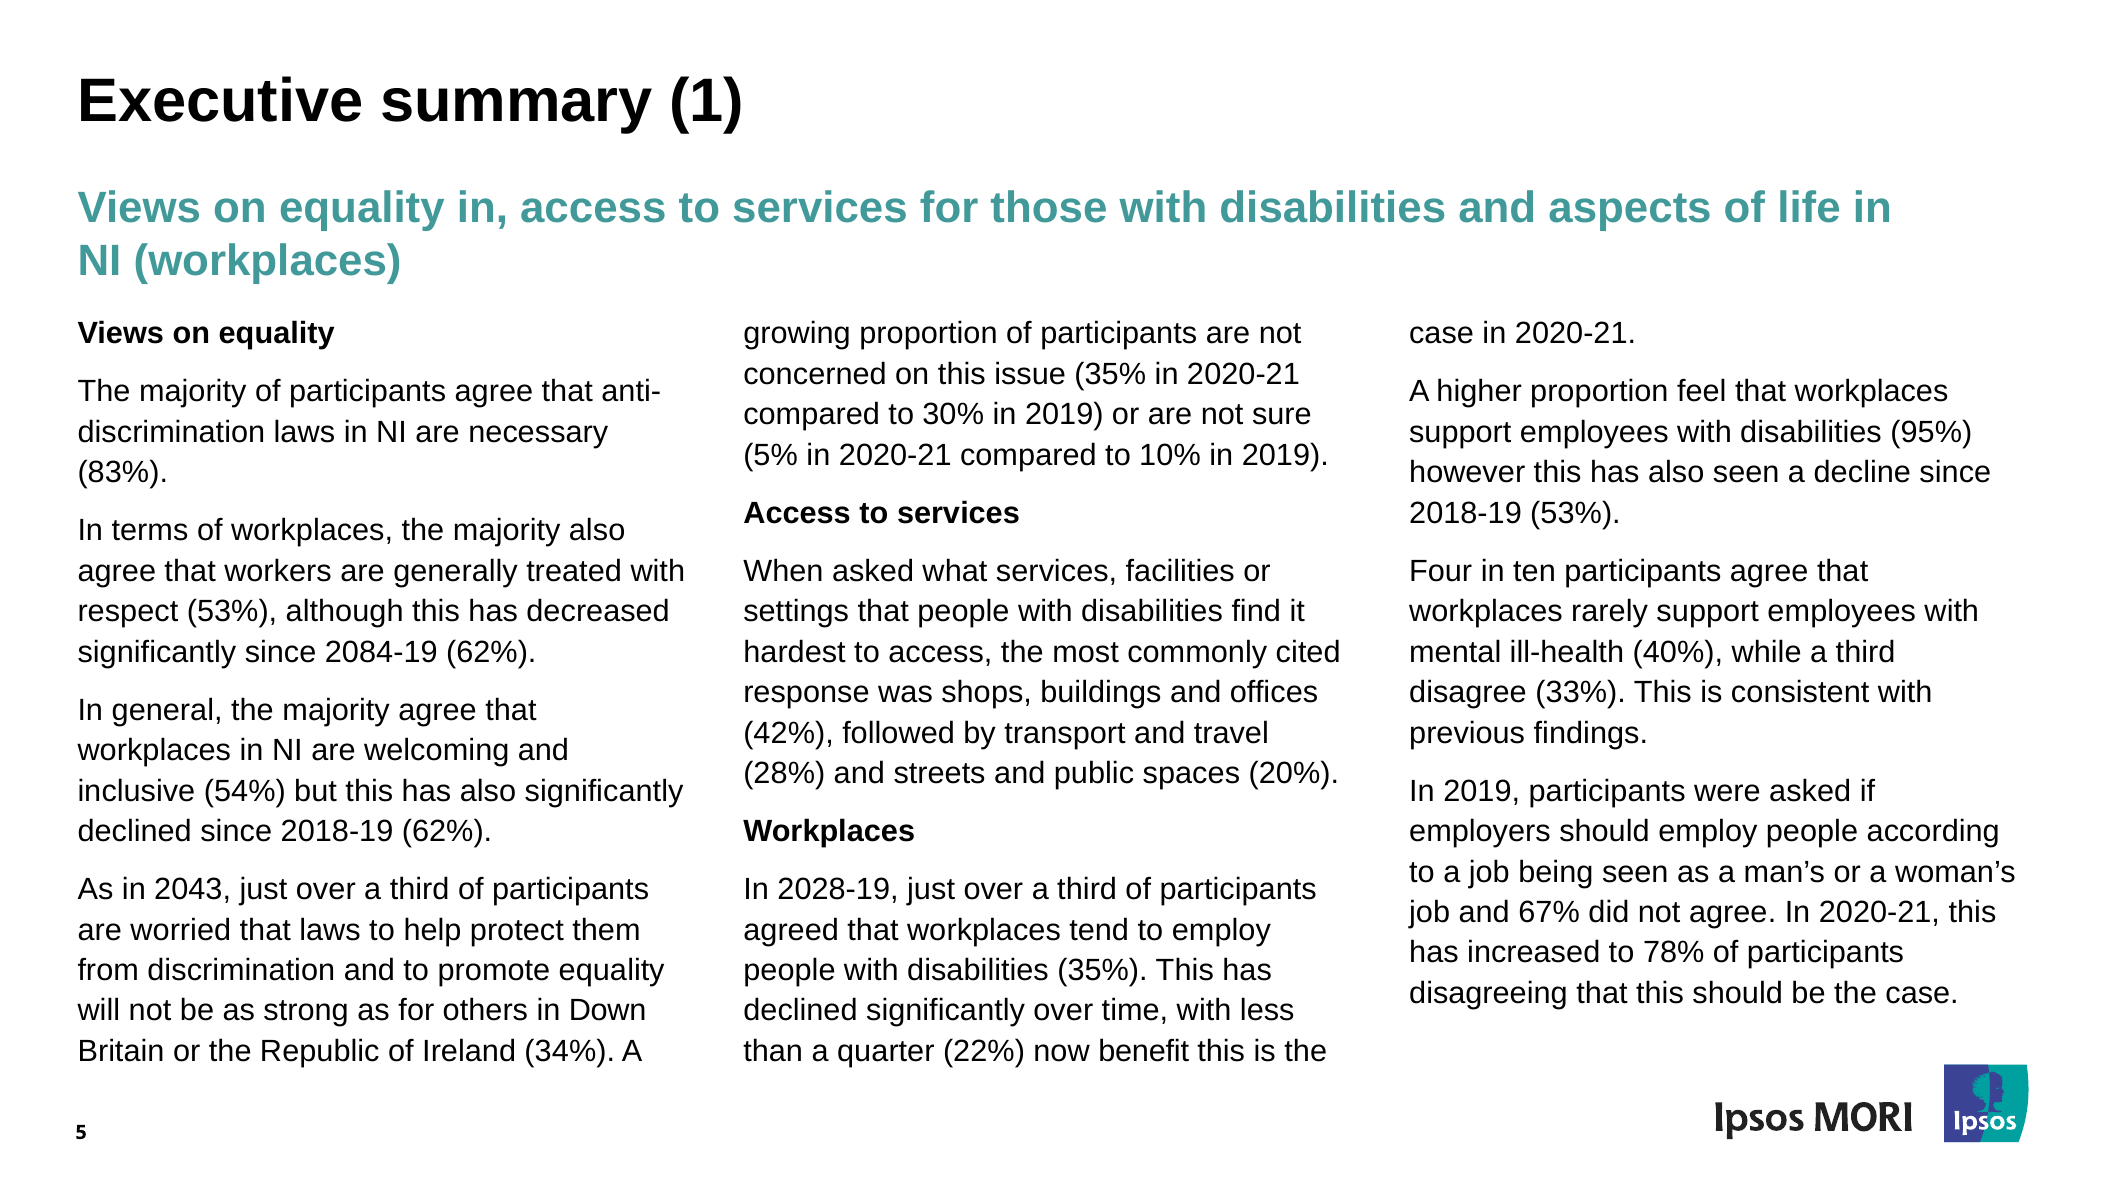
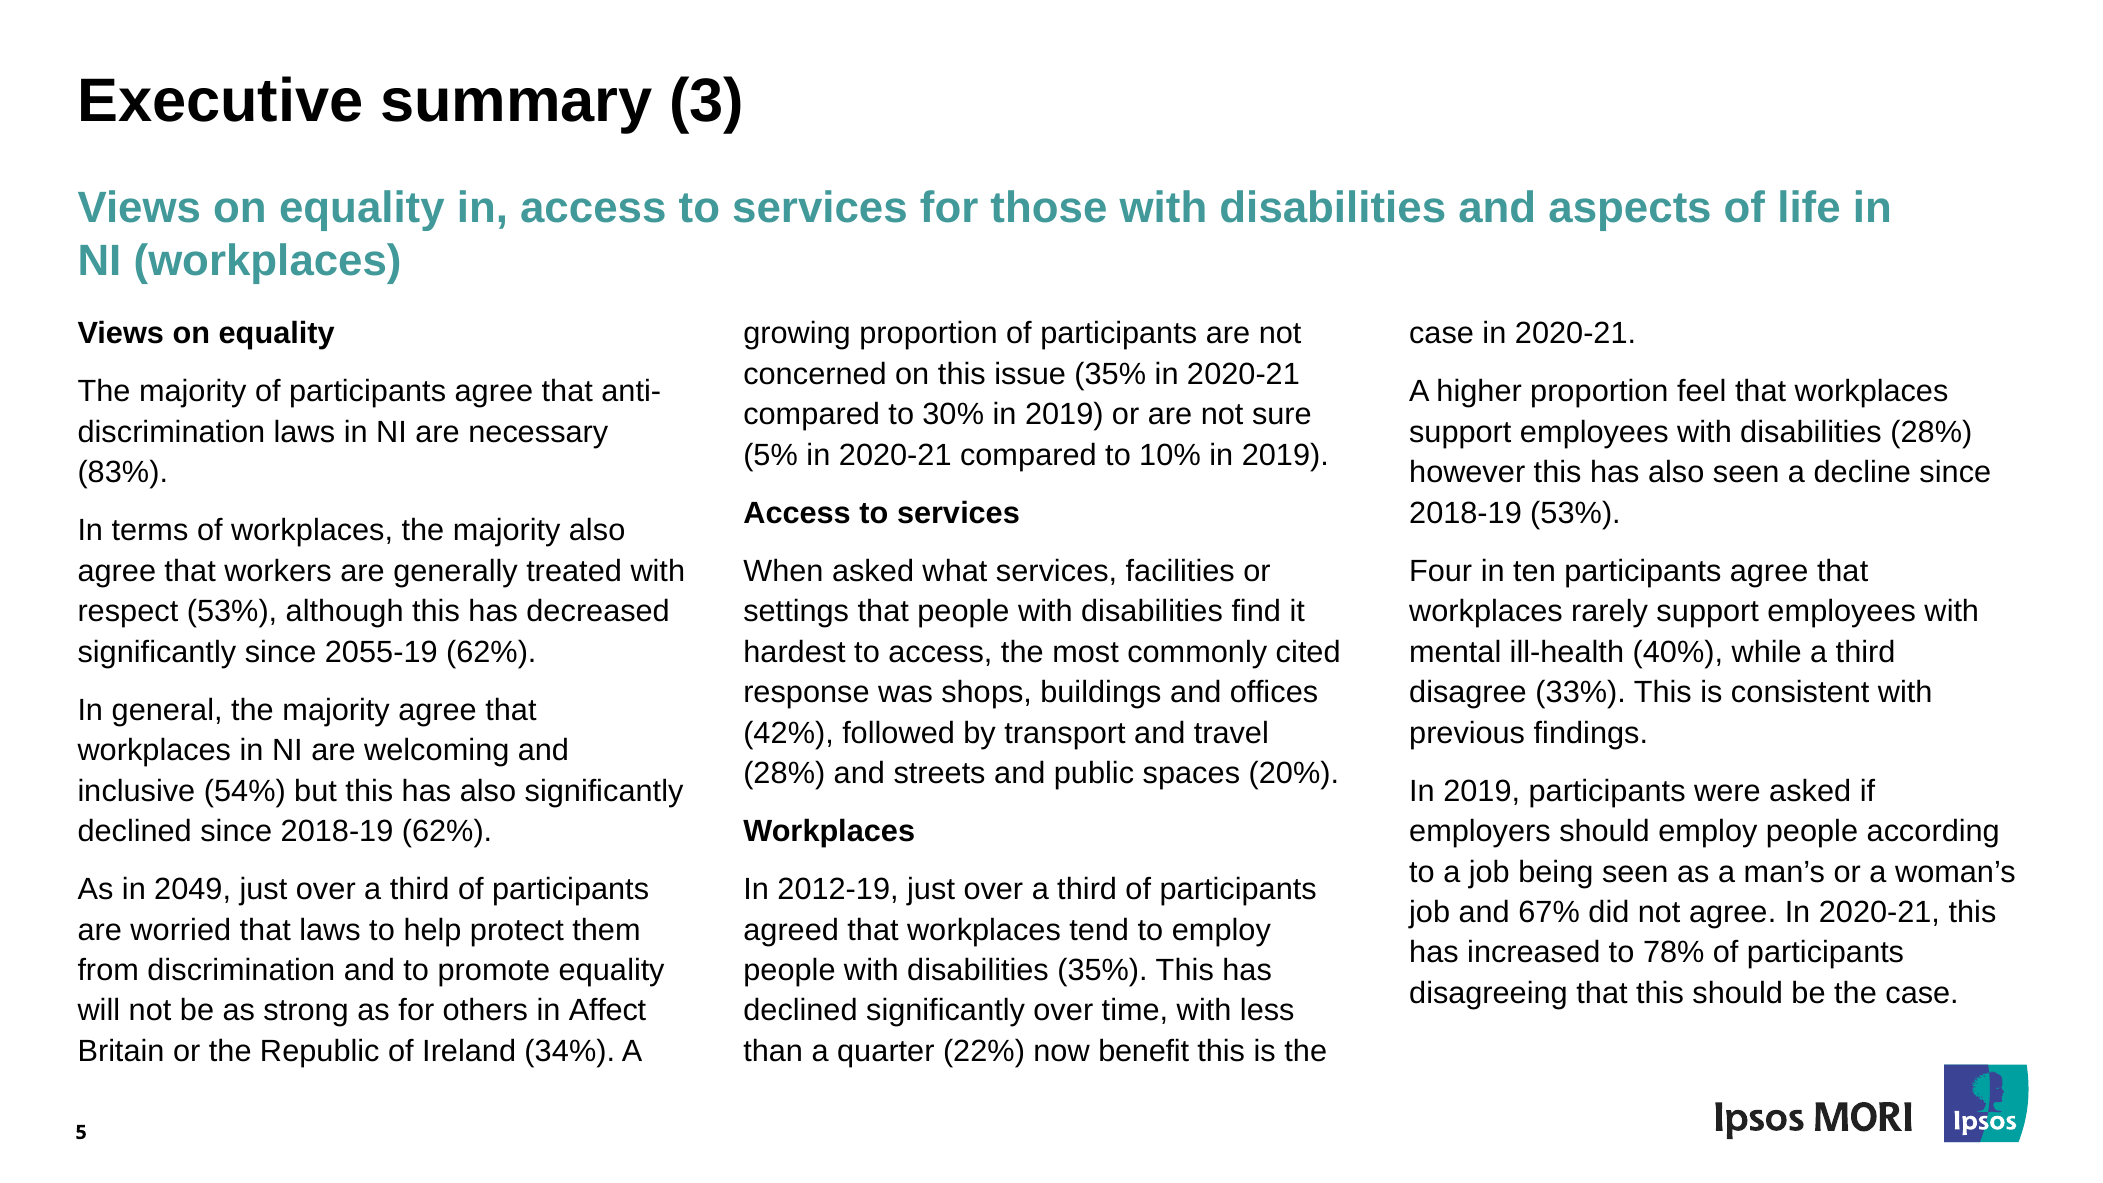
1: 1 -> 3 (707, 101)
disabilities 95%: 95% -> 28% (1931, 432)
2084-19: 2084-19 -> 2055-19 (381, 652)
2043: 2043 -> 2049 (193, 889)
2028-19: 2028-19 -> 2012-19 (838, 889)
Down: Down -> Affect (608, 1011)
